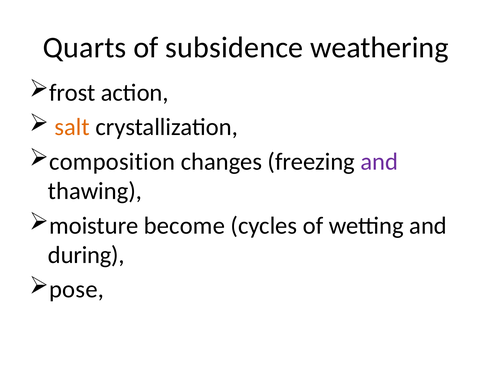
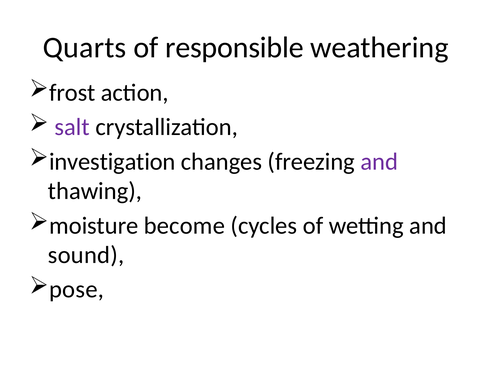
subsidence: subsidence -> responsible (234, 48)
salt colour: orange -> purple (72, 127)
composition: composition -> investigation (112, 162)
during: during -> sound (86, 255)
